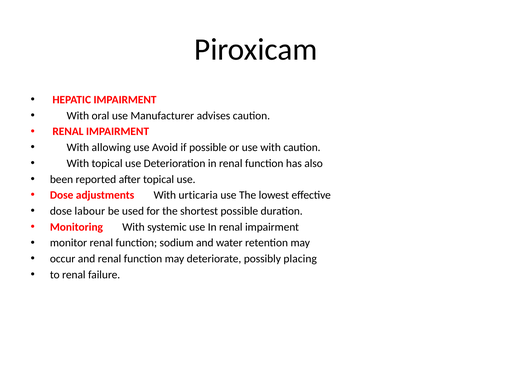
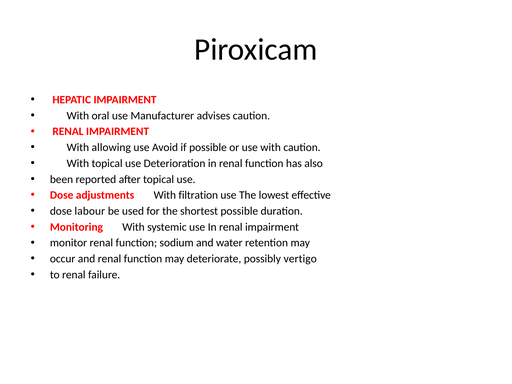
urticaria: urticaria -> filtration (198, 195)
placing: placing -> vertigo (300, 259)
